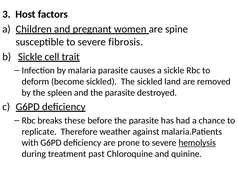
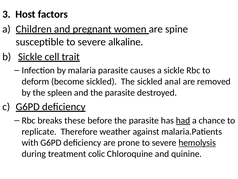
fibrosis: fibrosis -> alkaline (126, 42)
land: land -> anal (173, 81)
had underline: none -> present (183, 120)
past: past -> colic (97, 153)
